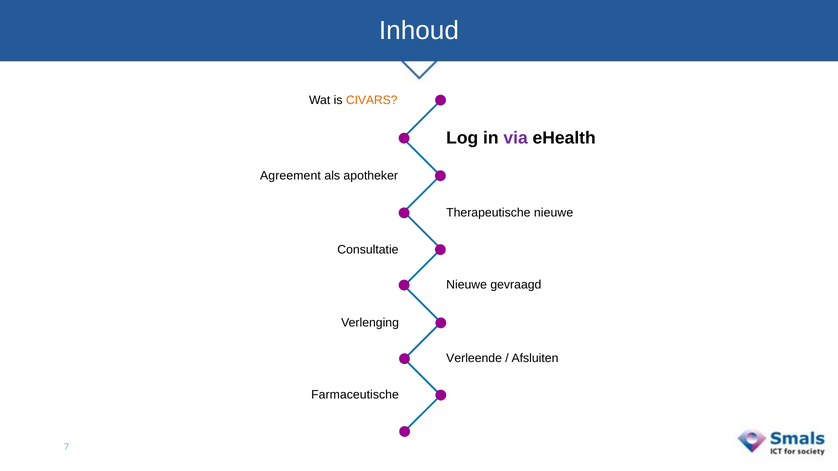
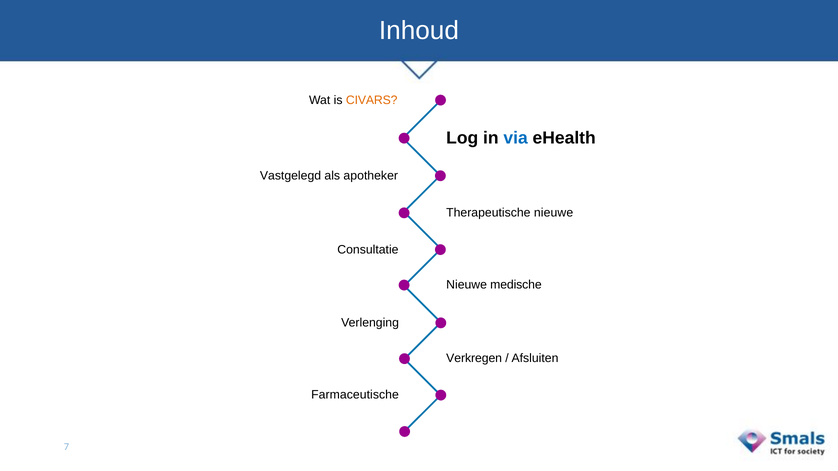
via colour: purple -> blue (516, 138)
Agreement: Agreement -> Vastgelegd (291, 176)
gevraagd: gevraagd -> medische (516, 285)
Verleende: Verleende -> Verkregen (474, 359)
